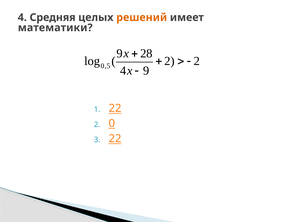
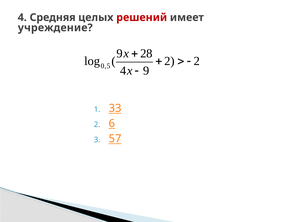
решений colour: orange -> red (142, 17)
математики: математики -> учреждение (55, 28)
22: 22 -> 33 (115, 108)
2 0: 0 -> 6 (112, 123)
22: 22 -> 57 (115, 139)
